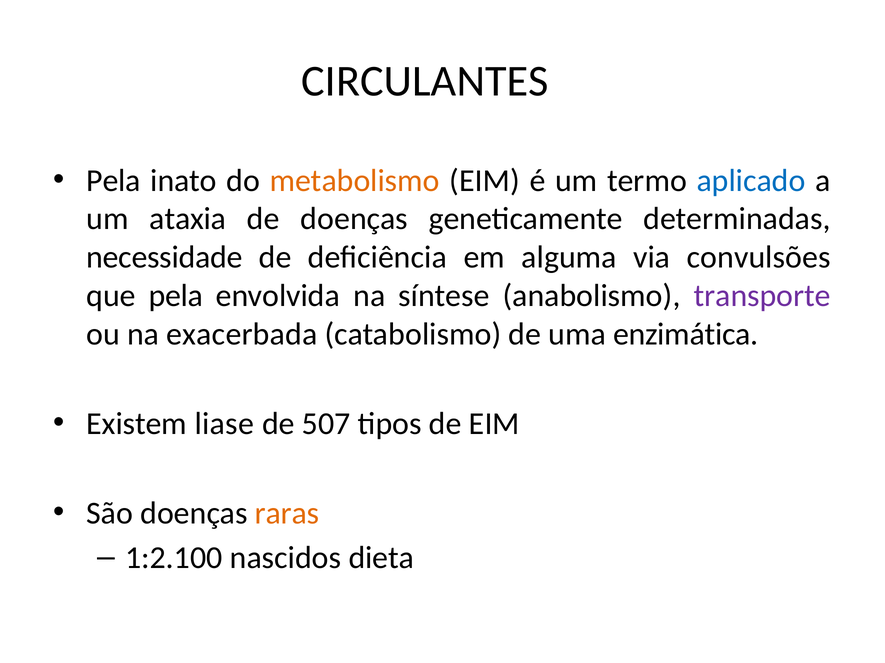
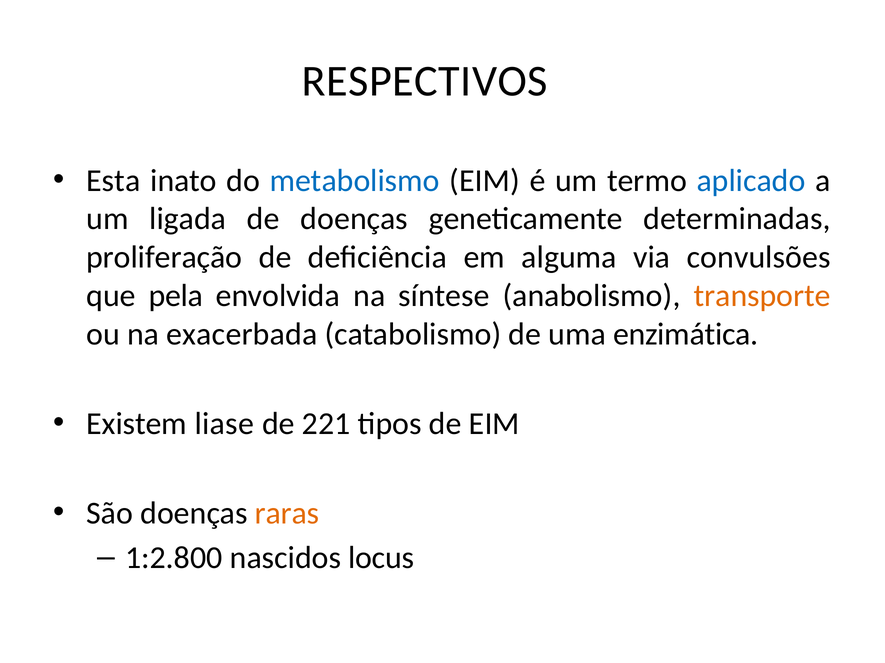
CIRCULANTES: CIRCULANTES -> RESPECTIVOS (425, 81)
Pela: Pela -> Esta (113, 181)
metabolismo colour: orange -> blue (355, 181)
ataxia: ataxia -> ligada (188, 219)
necessidade: necessidade -> proliferação (164, 258)
transporte colour: purple -> orange (762, 296)
507: 507 -> 221 (326, 424)
1:2.100: 1:2.100 -> 1:2.800 (174, 559)
dieta: dieta -> locus (381, 559)
